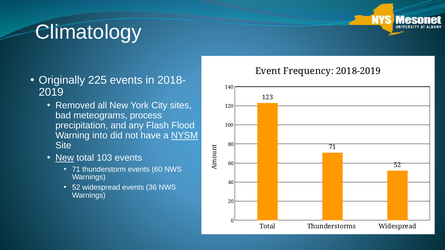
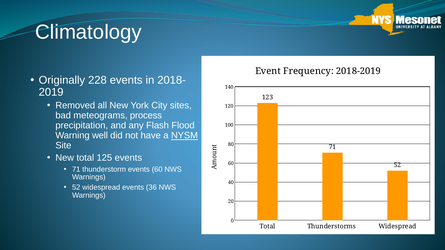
225: 225 -> 228 (97, 80)
into: into -> well (100, 136)
New underline: present -> none (65, 158)
103: 103 -> 125 (104, 158)
